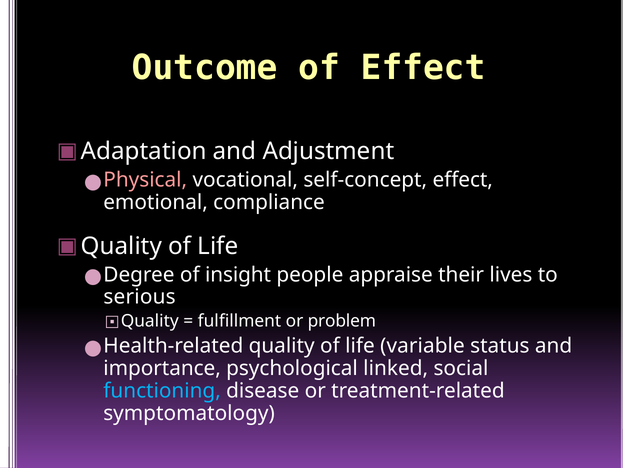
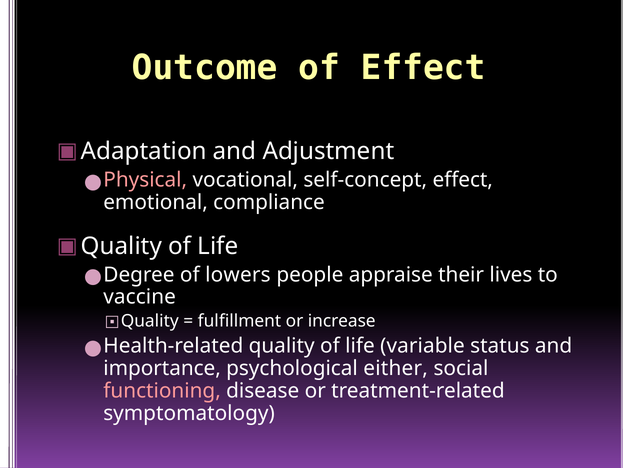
insight: insight -> lowers (238, 274)
serious: serious -> vaccine (140, 297)
problem: problem -> increase (342, 321)
linked: linked -> either (396, 368)
functioning colour: light blue -> pink (162, 390)
